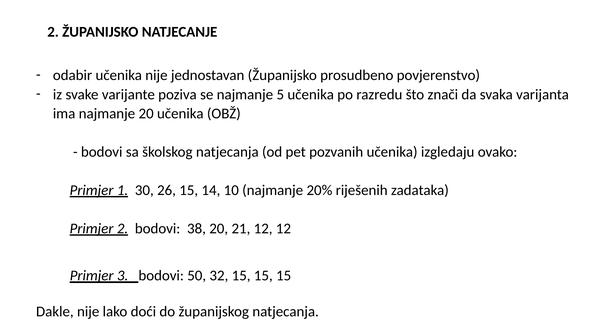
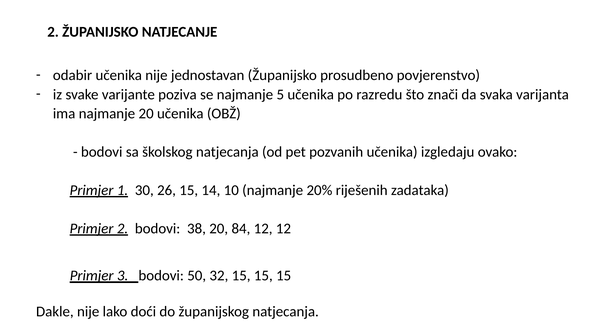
21: 21 -> 84 (241, 229)
